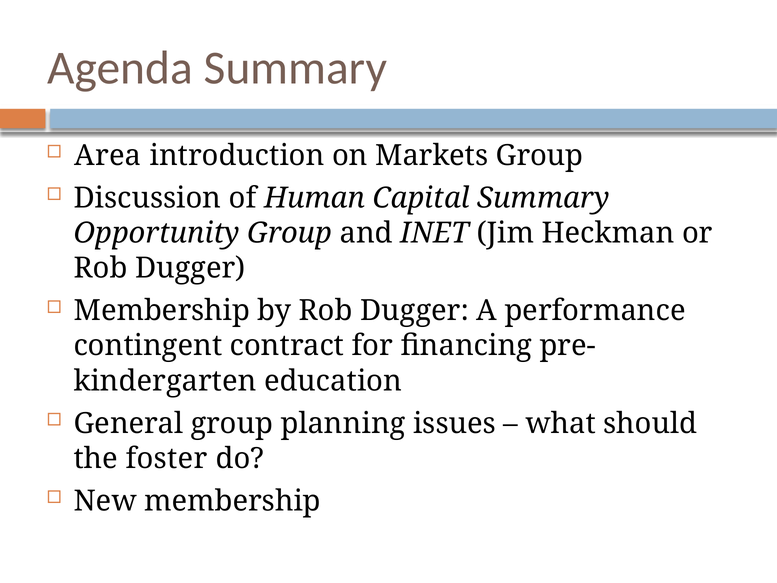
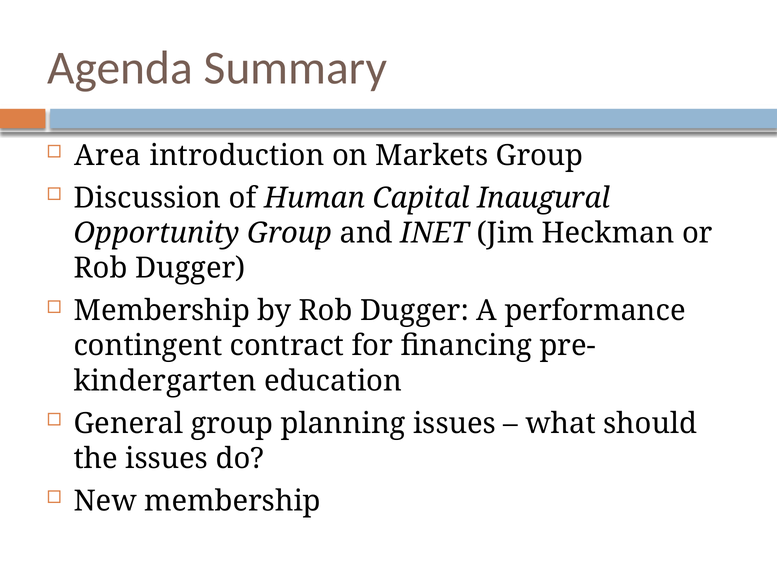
Capital Summary: Summary -> Inaugural (544, 198)
the foster: foster -> issues (167, 458)
